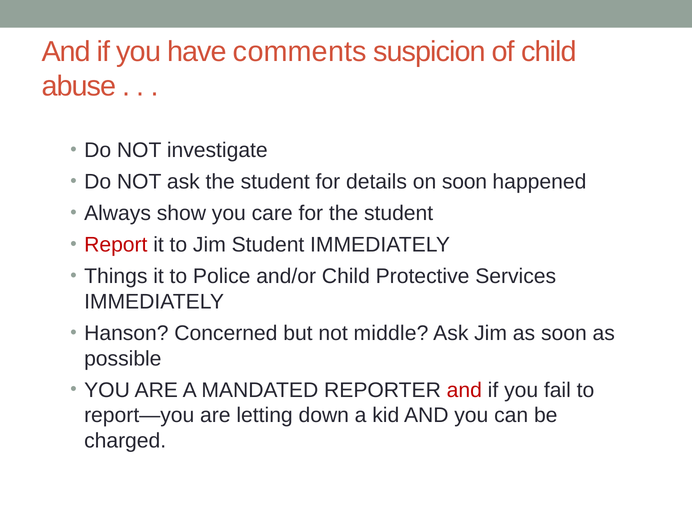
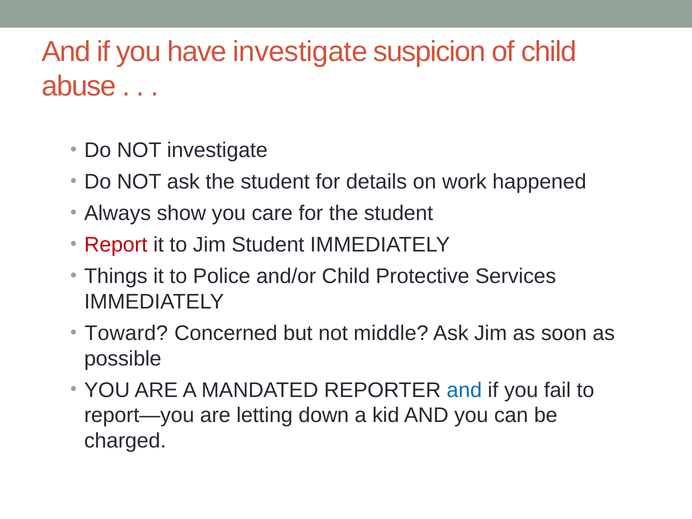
have comments: comments -> investigate (300, 52)
on soon: soon -> work (464, 182)
Hanson: Hanson -> Toward (126, 333)
and colour: red -> blue (464, 390)
